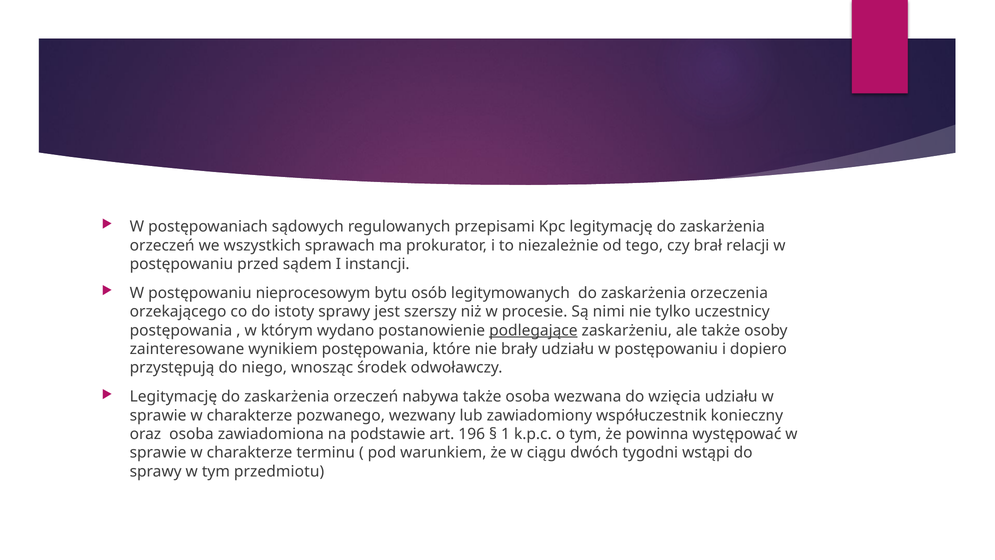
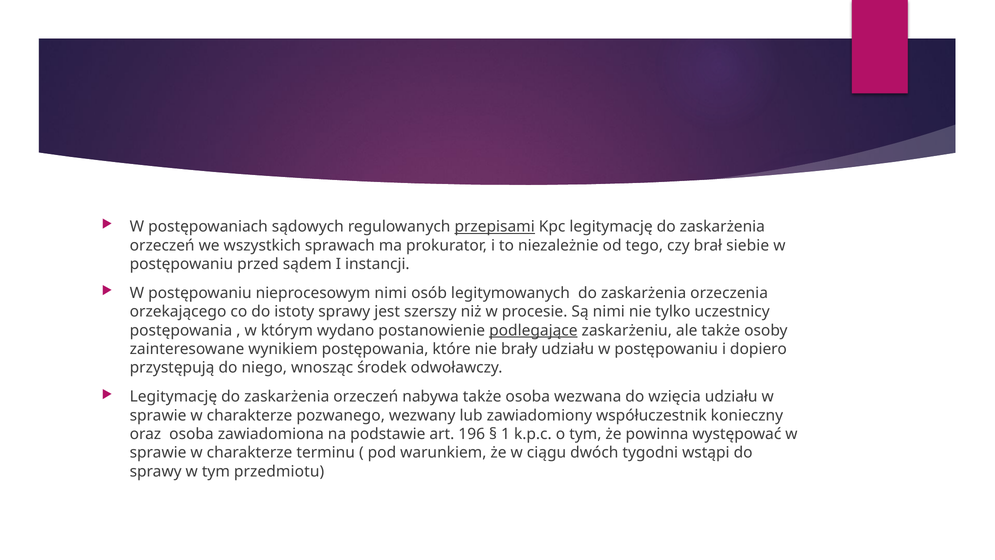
przepisami underline: none -> present (495, 227)
relacji: relacji -> siebie (748, 245)
nieprocesowym bytu: bytu -> nimi (391, 293)
